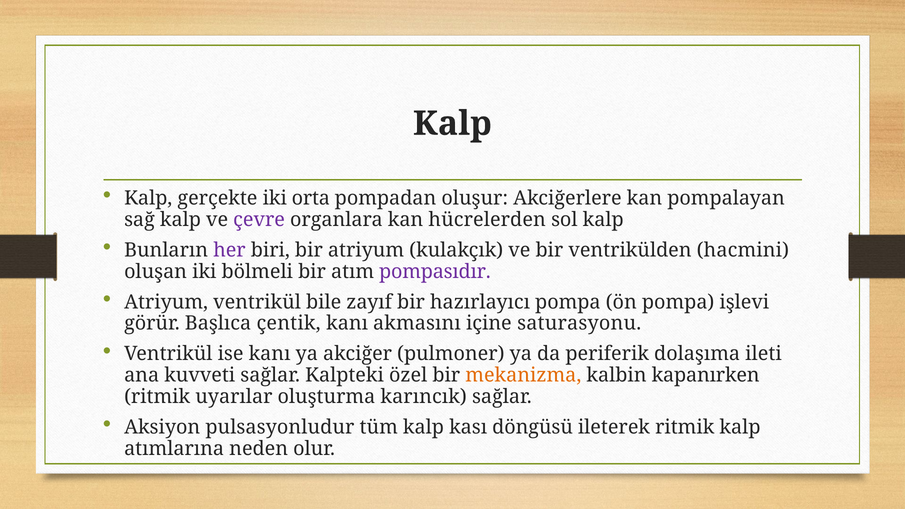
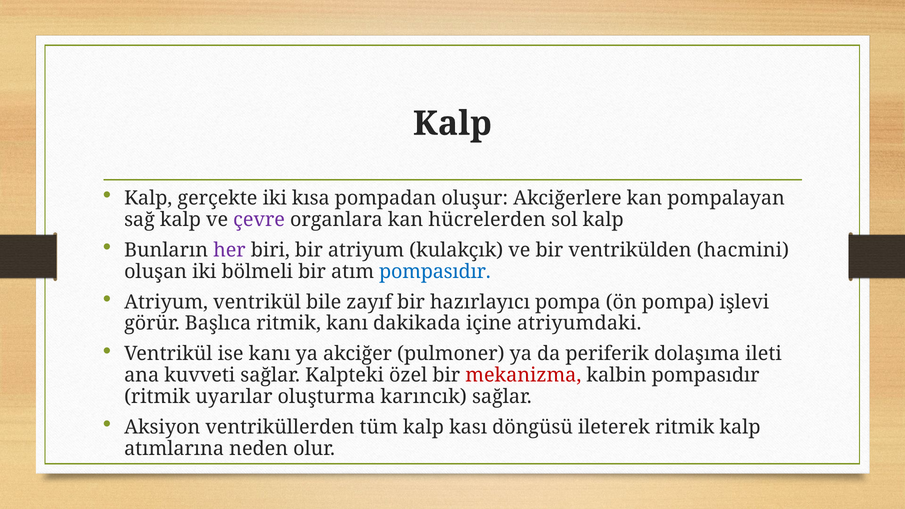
orta: orta -> kısa (311, 198)
pompasıdır colour: purple -> blue (435, 272)
Başlıca çentik: çentik -> ritmik (289, 323)
akmasını: akmasını -> dakikada (417, 323)
saturasyonu: saturasyonu -> atriyumdaki (579, 323)
mekanizma colour: orange -> red (523, 375)
kalbin kapanırken: kapanırken -> pompasıdır (706, 375)
pulsasyonludur: pulsasyonludur -> ventriküllerden (280, 427)
